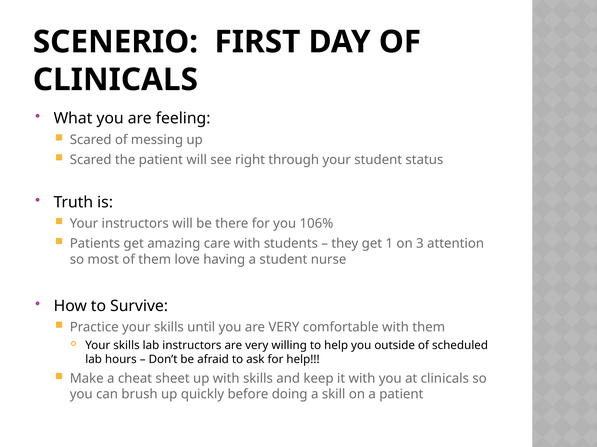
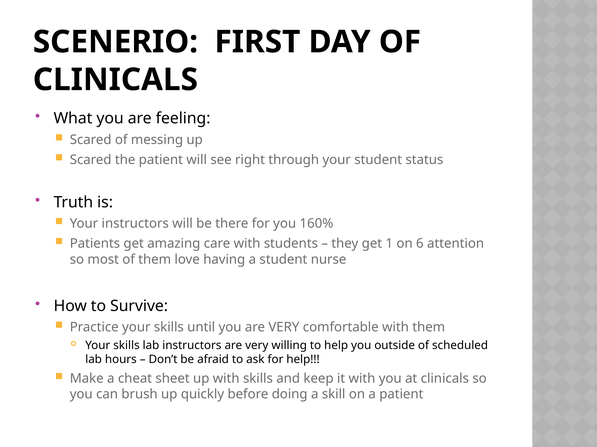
106%: 106% -> 160% (316, 224)
3: 3 -> 6 (420, 244)
